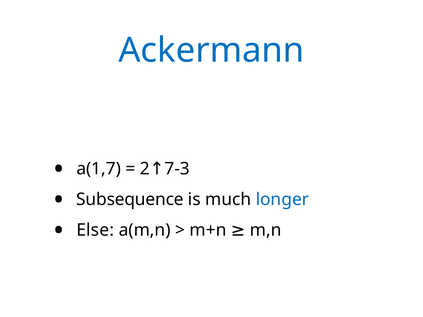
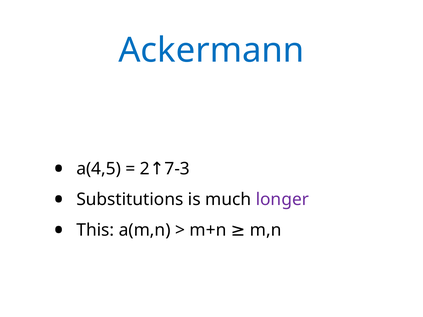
a(1,7: a(1,7 -> a(4,5 (99, 169)
Subsequence: Subsequence -> Substitutions (130, 200)
longer colour: blue -> purple (282, 200)
Else: Else -> This (95, 230)
